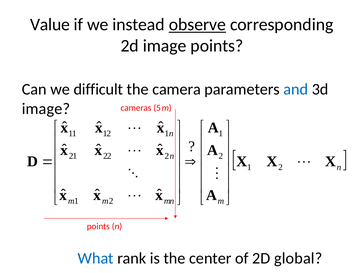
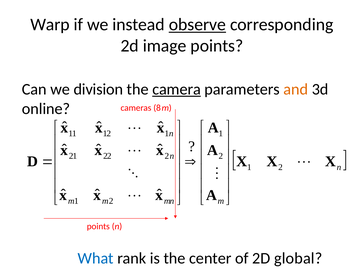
Value: Value -> Warp (50, 25)
difficult: difficult -> division (98, 89)
camera underline: none -> present (177, 89)
and colour: blue -> orange (296, 89)
image: image -> online (46, 109)
5: 5 -> 8 (157, 108)
